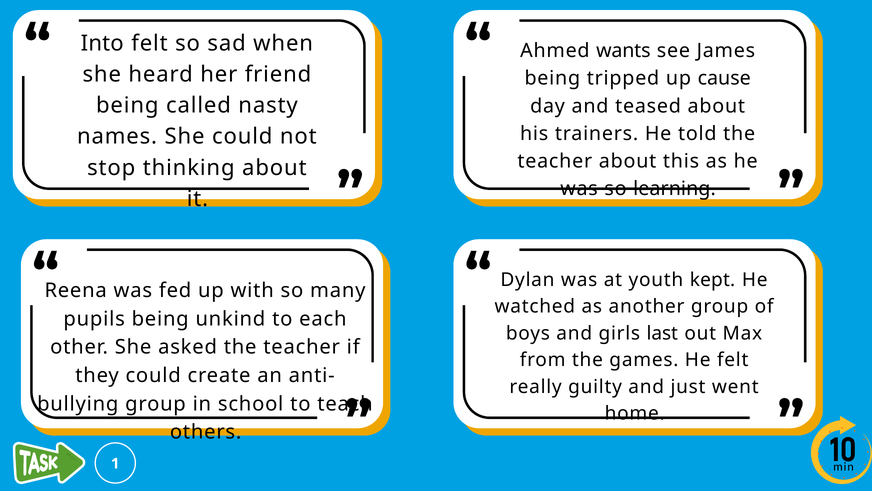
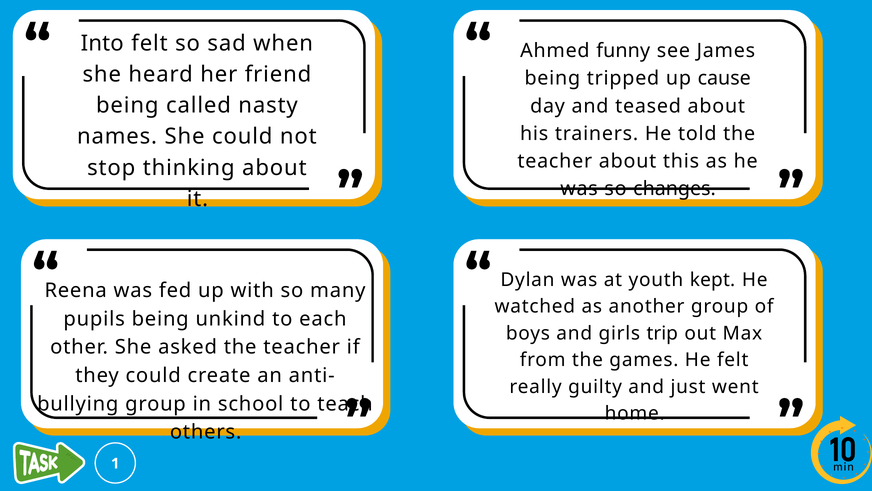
wants: wants -> funny (623, 51)
learning: learning -> changes (675, 189)
last: last -> trip (662, 333)
